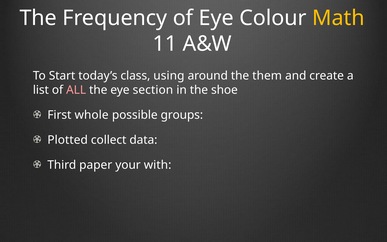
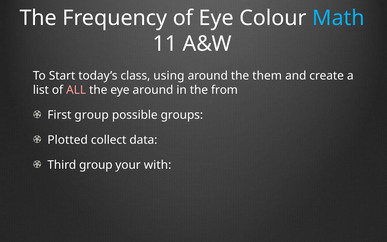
Math colour: yellow -> light blue (338, 18)
eye section: section -> around (153, 90)
shoe: shoe -> from (224, 90)
First whole: whole -> group (92, 115)
Third paper: paper -> group (96, 165)
